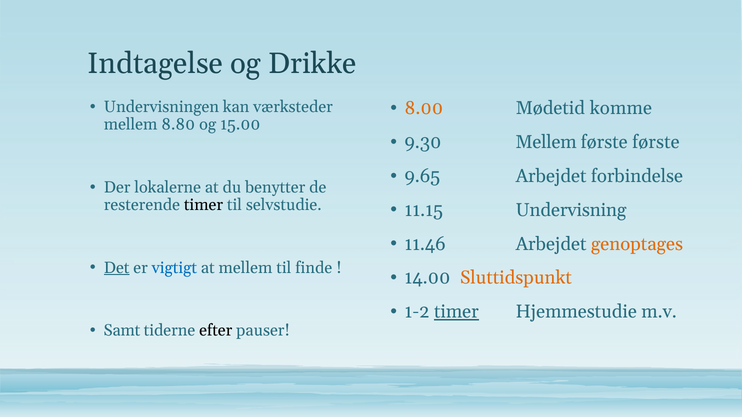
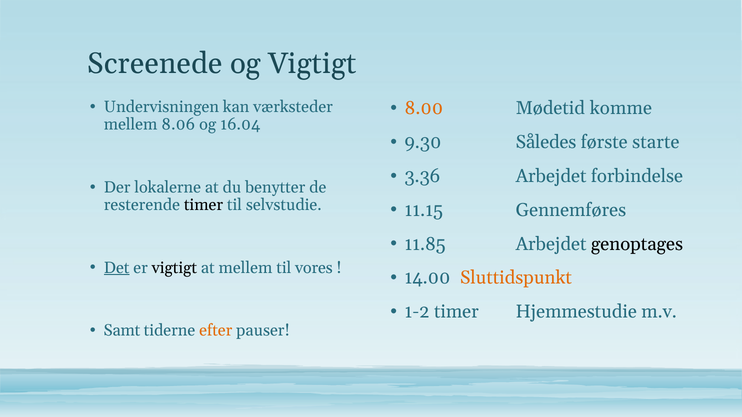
Indtagelse: Indtagelse -> Screenede (155, 64)
og Drikke: Drikke -> Vigtigt (312, 64)
8.80: 8.80 -> 8.06 (178, 125)
15.00: 15.00 -> 16.04 (240, 125)
9.30 Mellem: Mellem -> Således (546, 142)
første første: første -> starte (656, 142)
9.65: 9.65 -> 3.36 (422, 176)
Undervisning: Undervisning -> Gennemføres (571, 210)
11.46: 11.46 -> 11.85 (425, 244)
genoptages colour: orange -> black (637, 244)
vigtigt colour: blue -> black (174, 268)
finde: finde -> vores (314, 268)
timer underline: present -> none (456, 312)
efter colour: black -> orange (216, 331)
